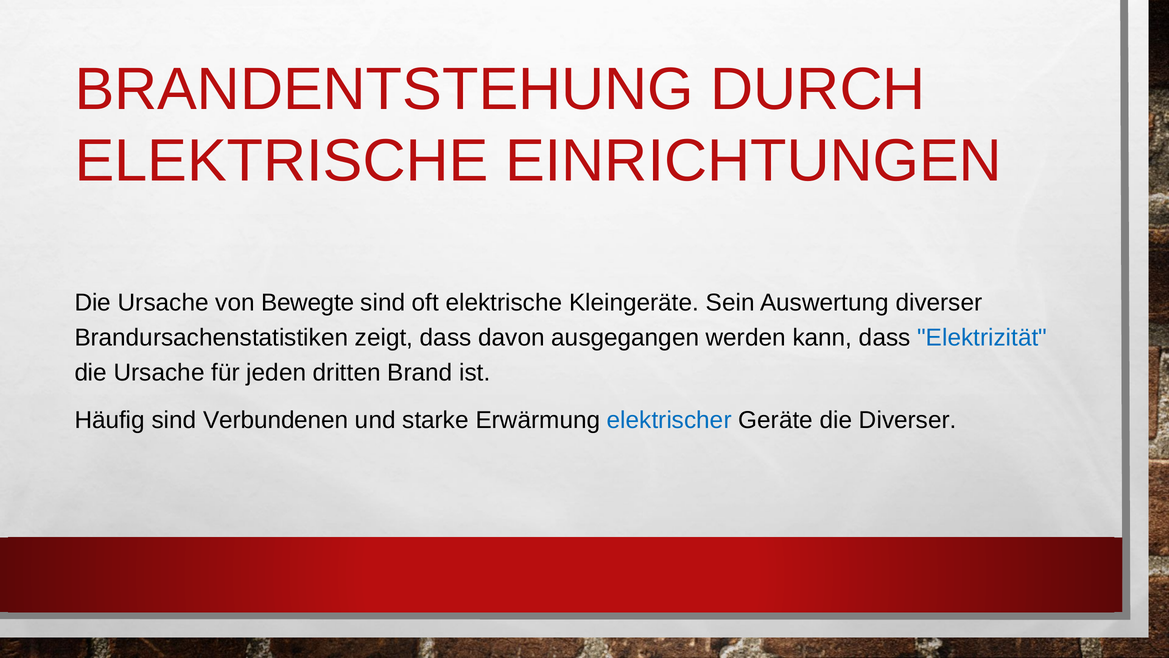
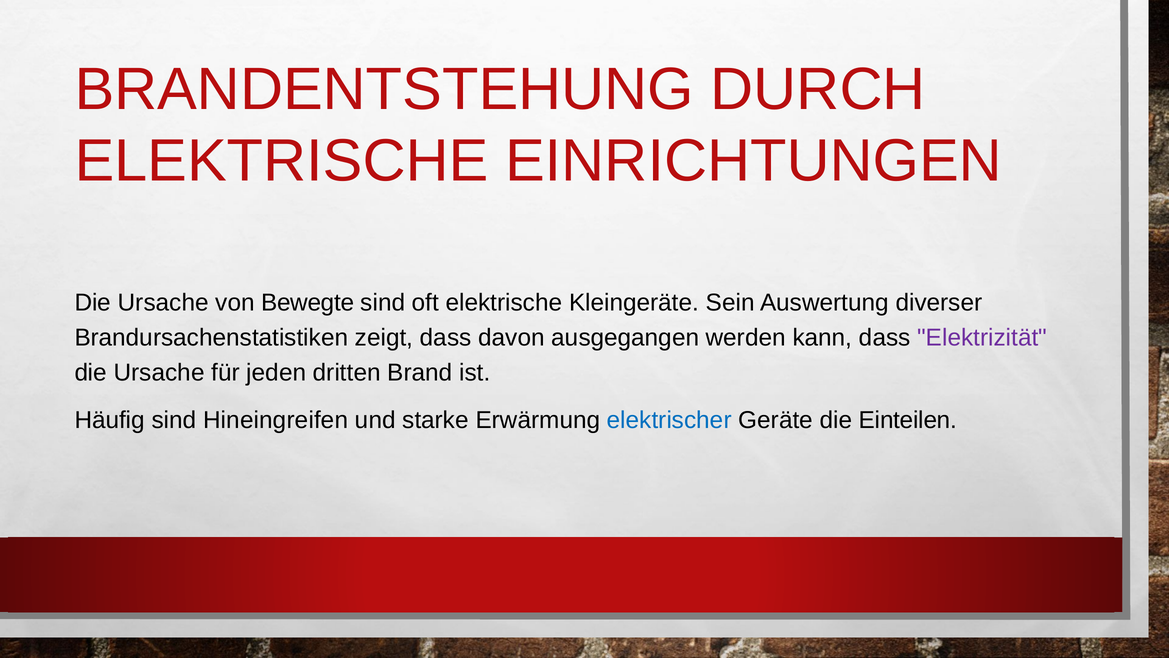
Elektrizität colour: blue -> purple (982, 338)
Verbundenen: Verbundenen -> Hineingreifen (276, 420)
die Diverser: Diverser -> Einteilen (908, 420)
